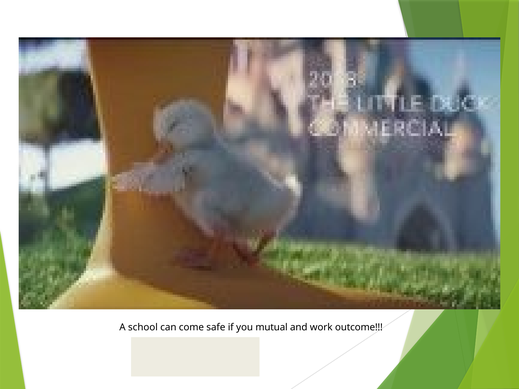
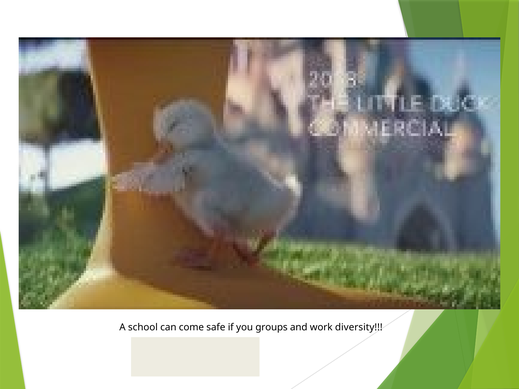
mutual: mutual -> groups (272, 328)
outcome: outcome -> diversity (359, 328)
